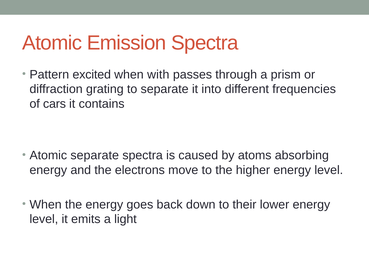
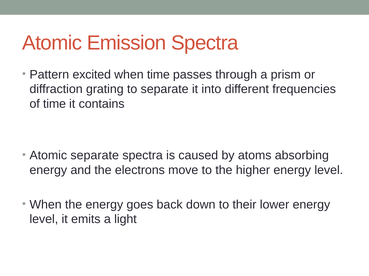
when with: with -> time (158, 75)
of cars: cars -> time (54, 104)
